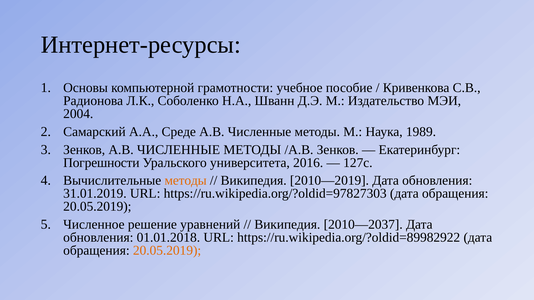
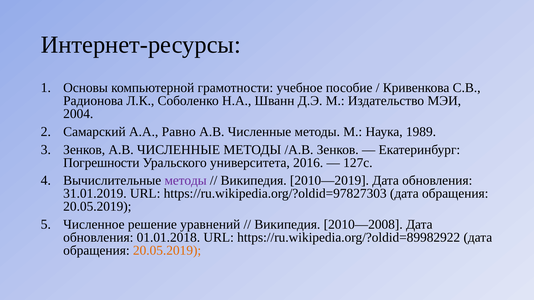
Среде: Среде -> Равно (179, 132)
методы colour: orange -> purple (186, 181)
2010—2037: 2010—2037 -> 2010—2008 (363, 225)
